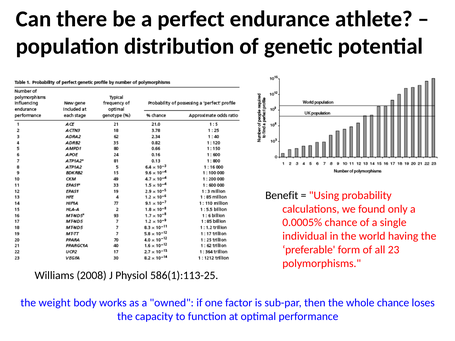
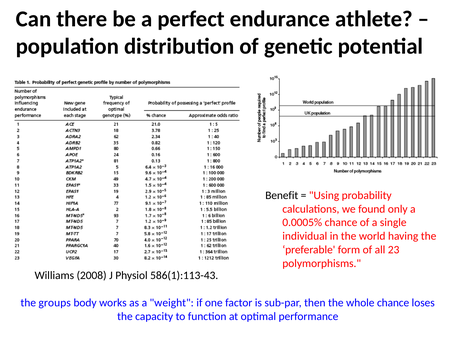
586(1):113-25: 586(1):113-25 -> 586(1):113-43 (184, 276)
weight: weight -> groups (55, 303)
owned: owned -> weight (172, 303)
